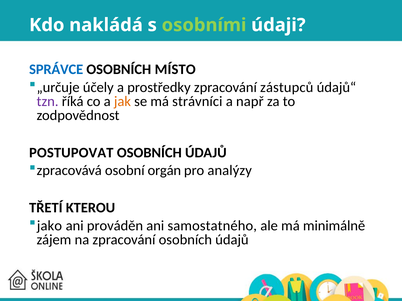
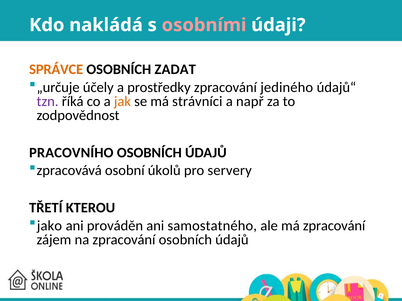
osobními colour: light green -> pink (204, 25)
SPRÁVCE colour: blue -> orange (56, 70)
MÍSTO: MÍSTO -> ZADAT (175, 70)
zástupců: zástupců -> jediného (287, 87)
POSTUPOVAT: POSTUPOVAT -> PRACOVNÍHO (71, 153)
orgán: orgán -> úkolů (164, 171)
analýzy: analýzy -> servery (230, 171)
má minimálně: minimálně -> zpracování (334, 226)
